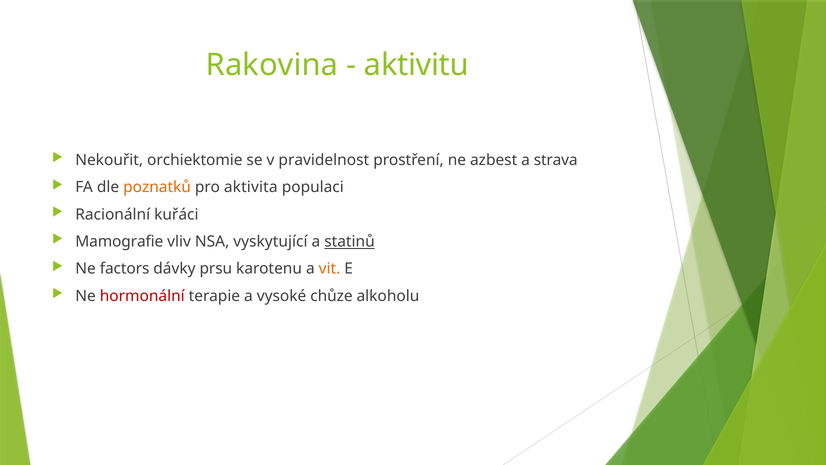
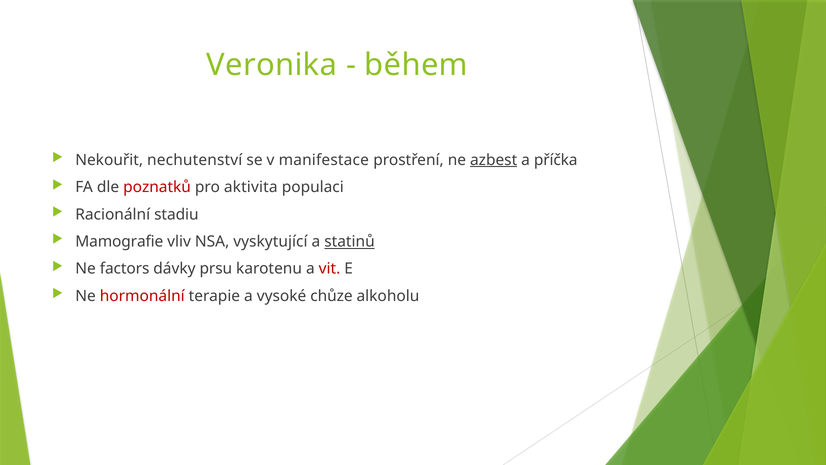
Rakovina: Rakovina -> Veronika (272, 65)
aktivitu: aktivitu -> během (416, 65)
orchiektomie: orchiektomie -> nechutenství (195, 160)
pravidelnost: pravidelnost -> manifestace (324, 160)
azbest underline: none -> present (494, 160)
strava: strava -> příčka (556, 160)
poznatků colour: orange -> red (157, 187)
kuřáci: kuřáci -> stadiu (176, 214)
vit colour: orange -> red (330, 269)
